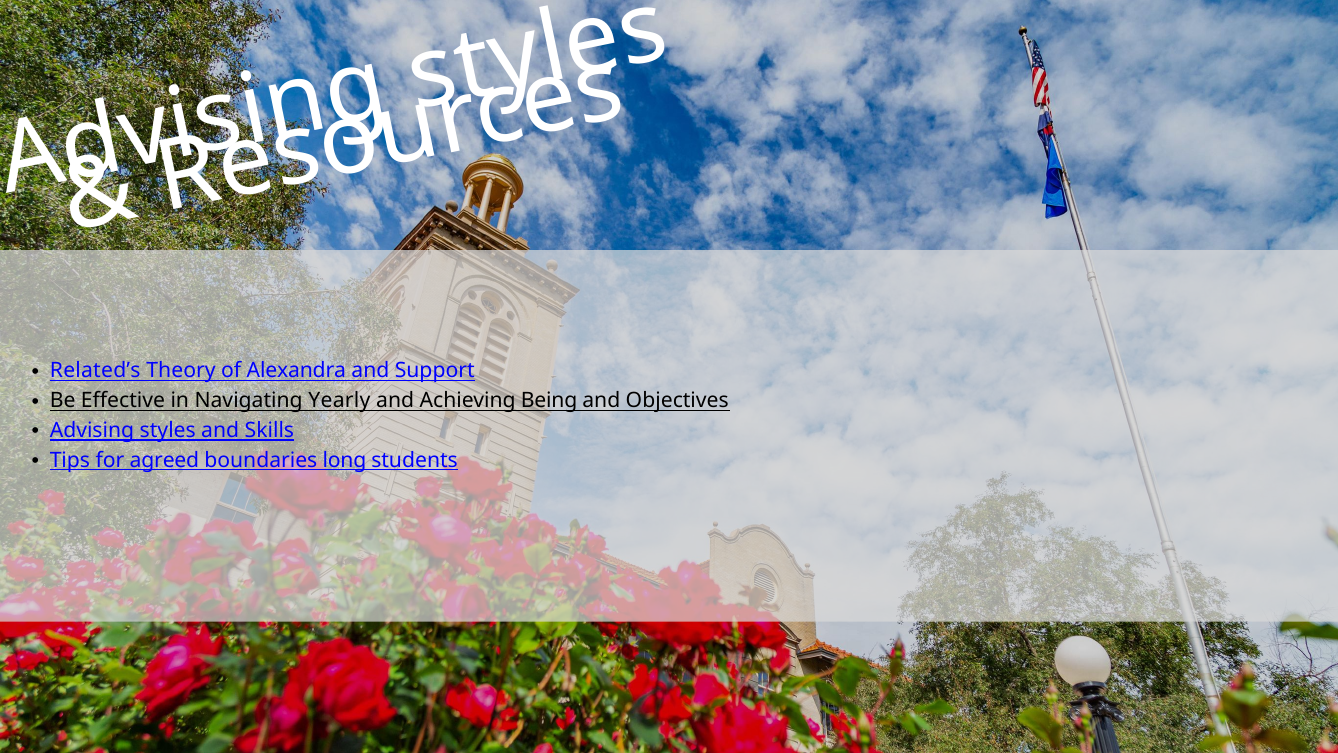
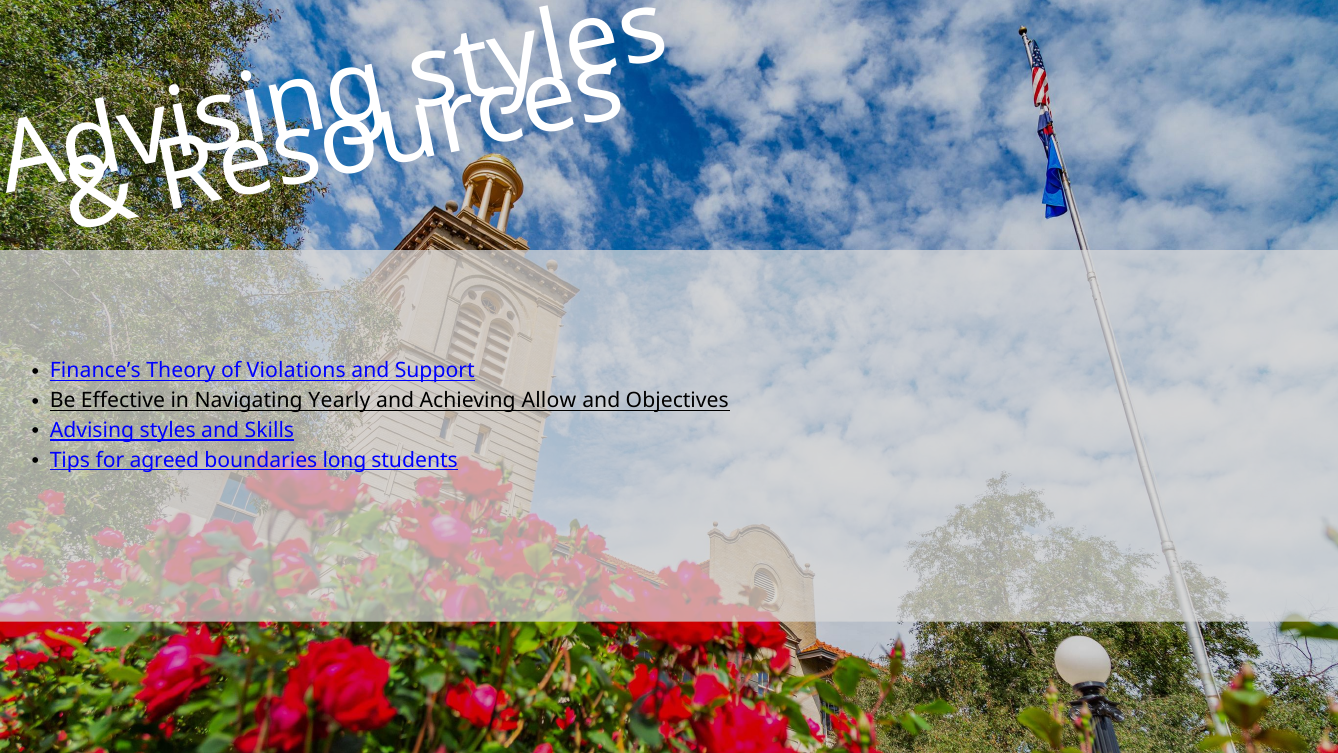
Related’s: Related’s -> Finance’s (95, 371)
Alexandra: Alexandra -> Violations (296, 371)
Being: Being -> Allow (549, 400)
